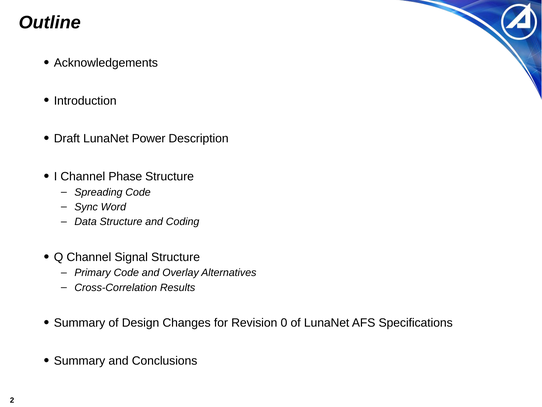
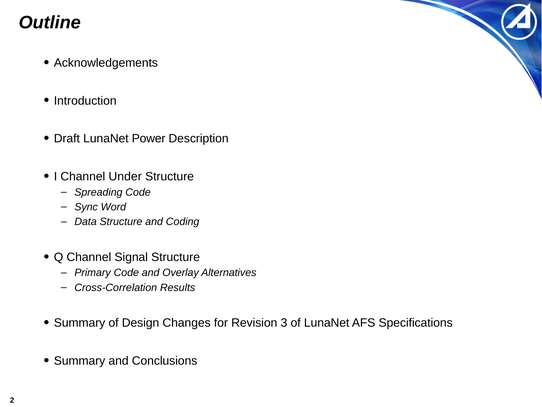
Phase: Phase -> Under (125, 176)
0: 0 -> 3 (284, 323)
